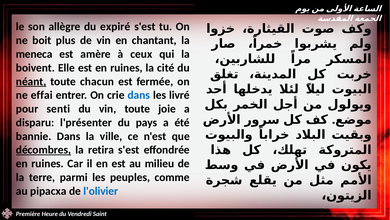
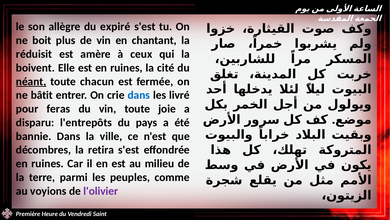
meneca: meneca -> réduisit (34, 54)
effai: effai -> bâtit (42, 95)
senti: senti -> feras (58, 109)
l'présenter: l'présenter -> l'entrepôts (86, 122)
décombres underline: present -> none (43, 150)
pipacxa: pipacxa -> voyions (48, 191)
l'olivier colour: blue -> purple (101, 191)
